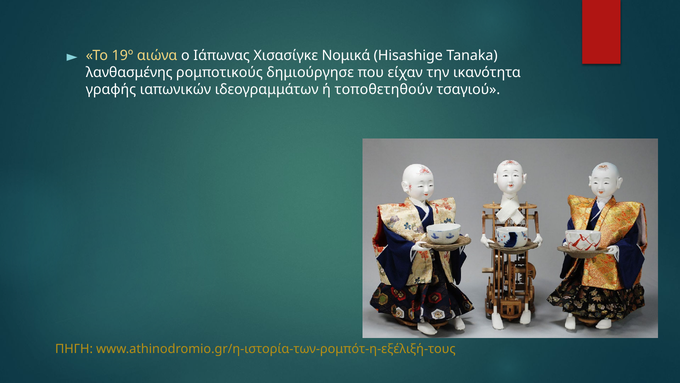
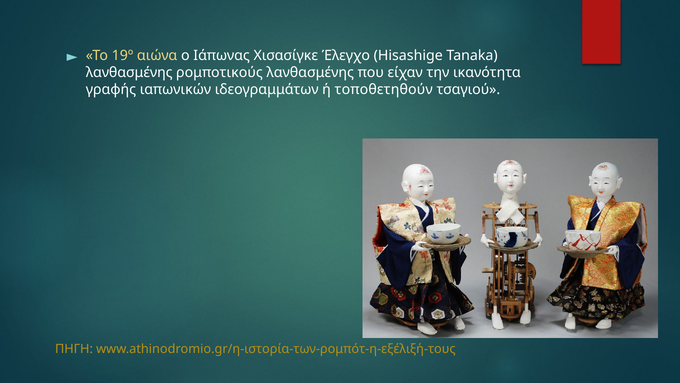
Νομικά: Νομικά -> Έλεγχο (346, 56)
ρομποτικούς δημιούργησε: δημιούργησε -> λανθασμένης (310, 73)
